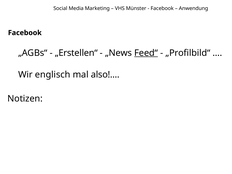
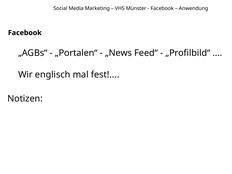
„Erstellen“: „Erstellen“ -> „Portalen“ (76, 53)
Feed“ underline: present -> none (146, 53)
also: also -> fest (105, 75)
